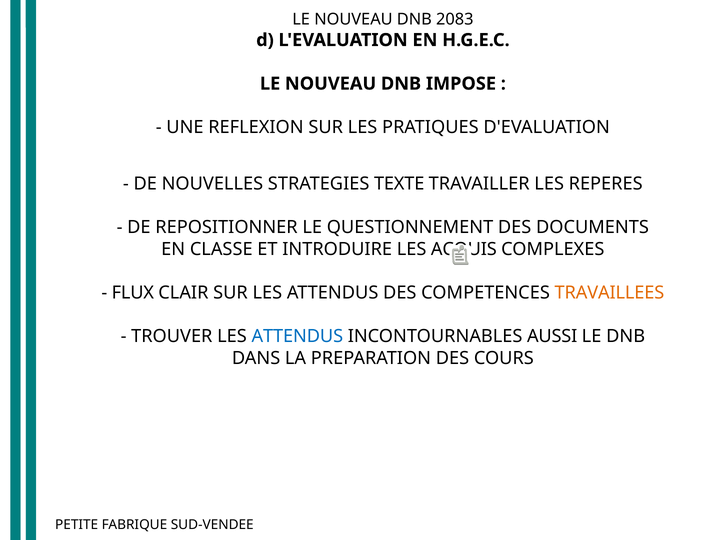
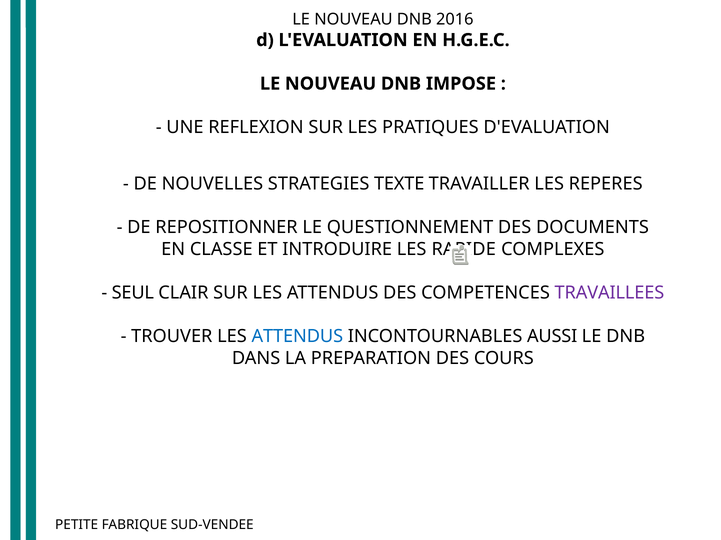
2083: 2083 -> 2016 (455, 19)
ACQUIS: ACQUIS -> RAPIDE (464, 250)
FLUX: FLUX -> SEUL (133, 293)
TRAVAILLEES colour: orange -> purple (609, 293)
